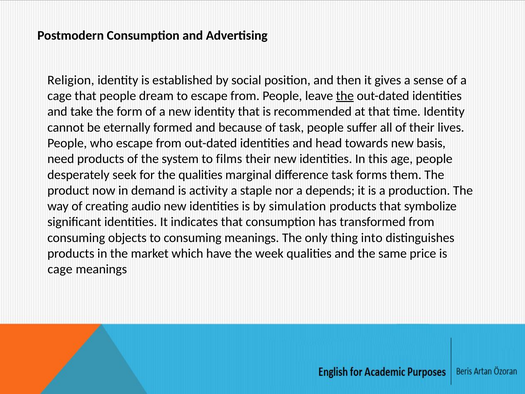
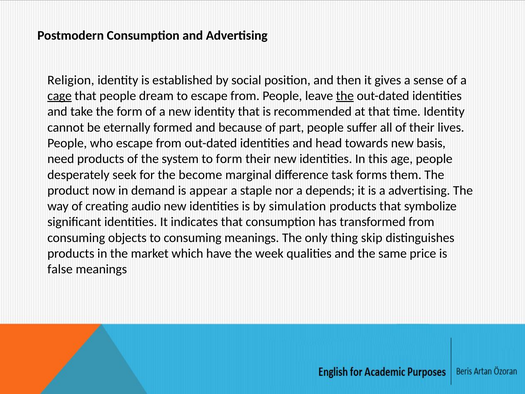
cage underline: none -> present (60, 96)
of task: task -> part (291, 127)
to films: films -> form (229, 159)
the qualities: qualities -> become (200, 175)
activity: activity -> appear (208, 190)
a production: production -> advertising (419, 190)
into: into -> skip (372, 238)
cage: cage -> false (60, 269)
